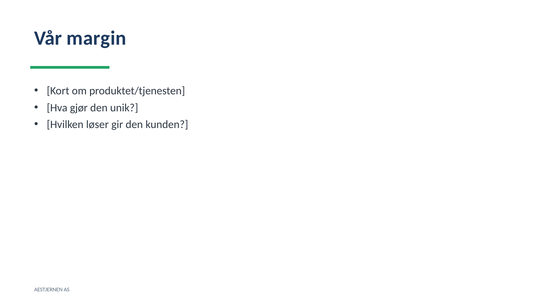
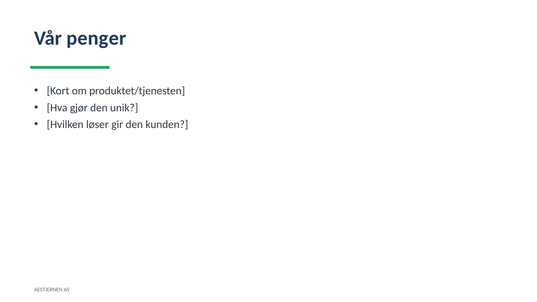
margin: margin -> penger (96, 38)
